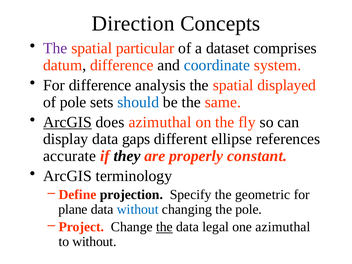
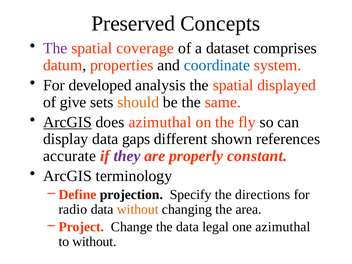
Direction: Direction -> Preserved (133, 24)
particular: particular -> coverage (145, 48)
datum difference: difference -> properties (122, 65)
For difference: difference -> developed (100, 85)
of pole: pole -> give (73, 102)
should colour: blue -> orange (138, 102)
ellipse: ellipse -> shown (232, 139)
they colour: black -> purple (127, 156)
geometric: geometric -> directions (263, 195)
plane: plane -> radio (73, 209)
without colour: blue -> orange (138, 209)
the pole: pole -> area (249, 209)
the underline: present -> none (164, 227)
